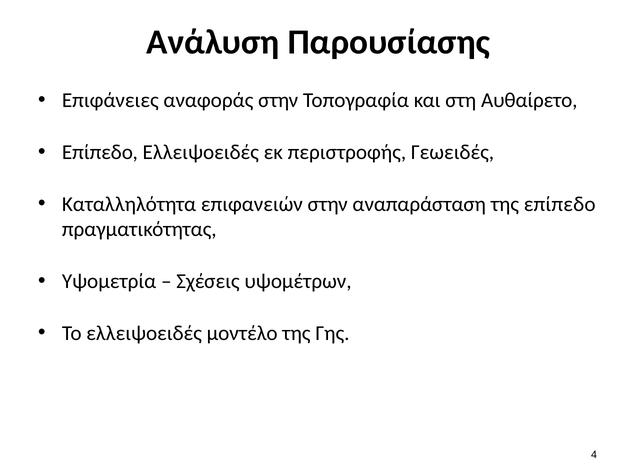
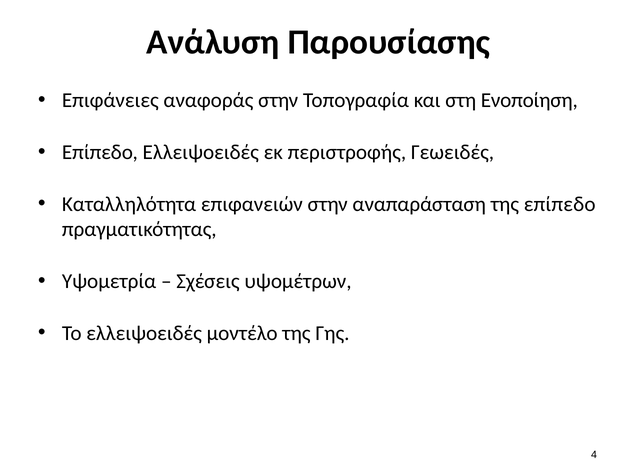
Αυθαίρετο: Αυθαίρετο -> Ενοποίηση (529, 100)
